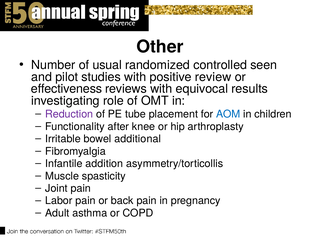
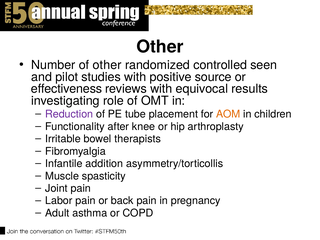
of usual: usual -> other (107, 65)
review: review -> source (213, 77)
AOM colour: blue -> orange (228, 114)
additional: additional -> therapists (138, 139)
